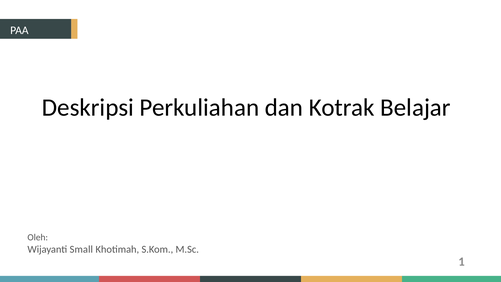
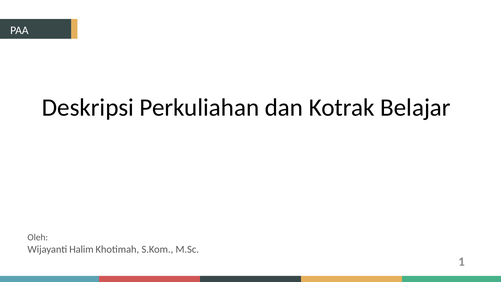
Small: Small -> Halim (81, 249)
